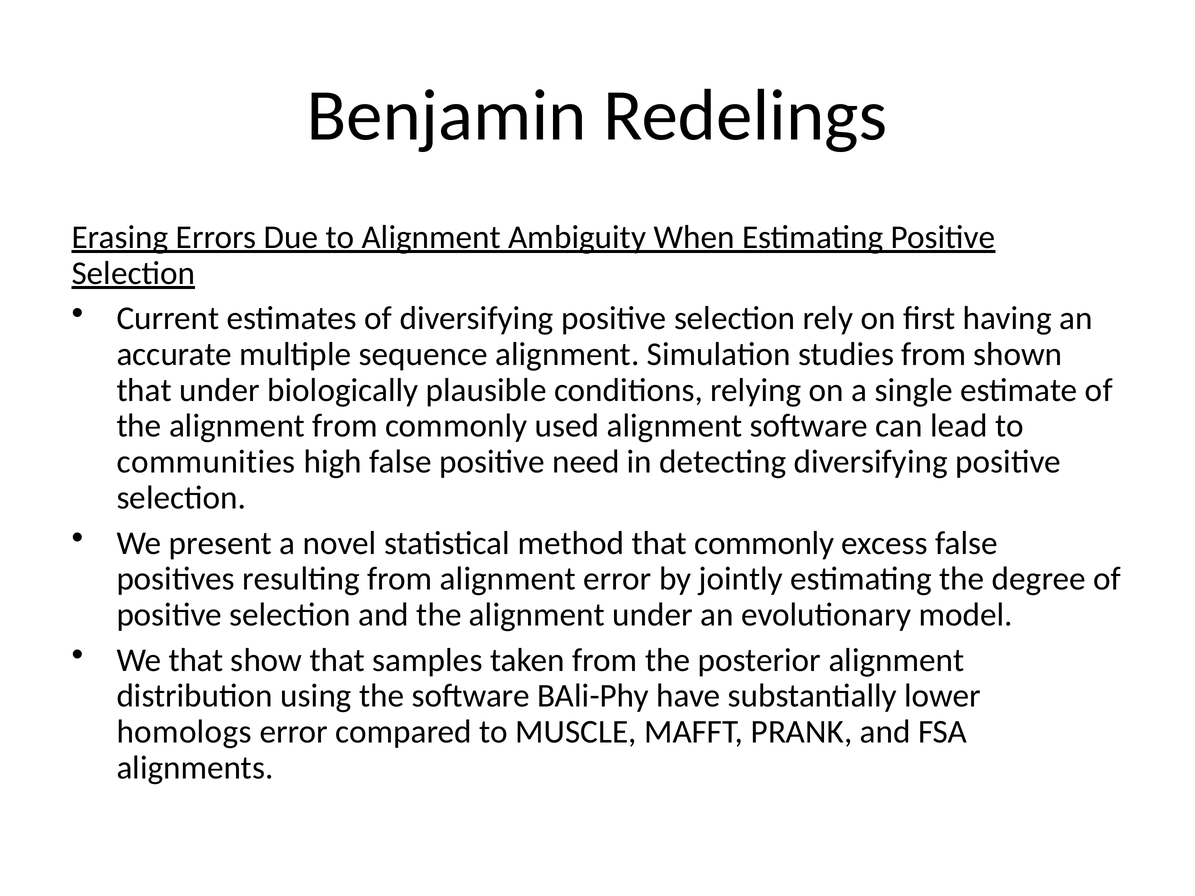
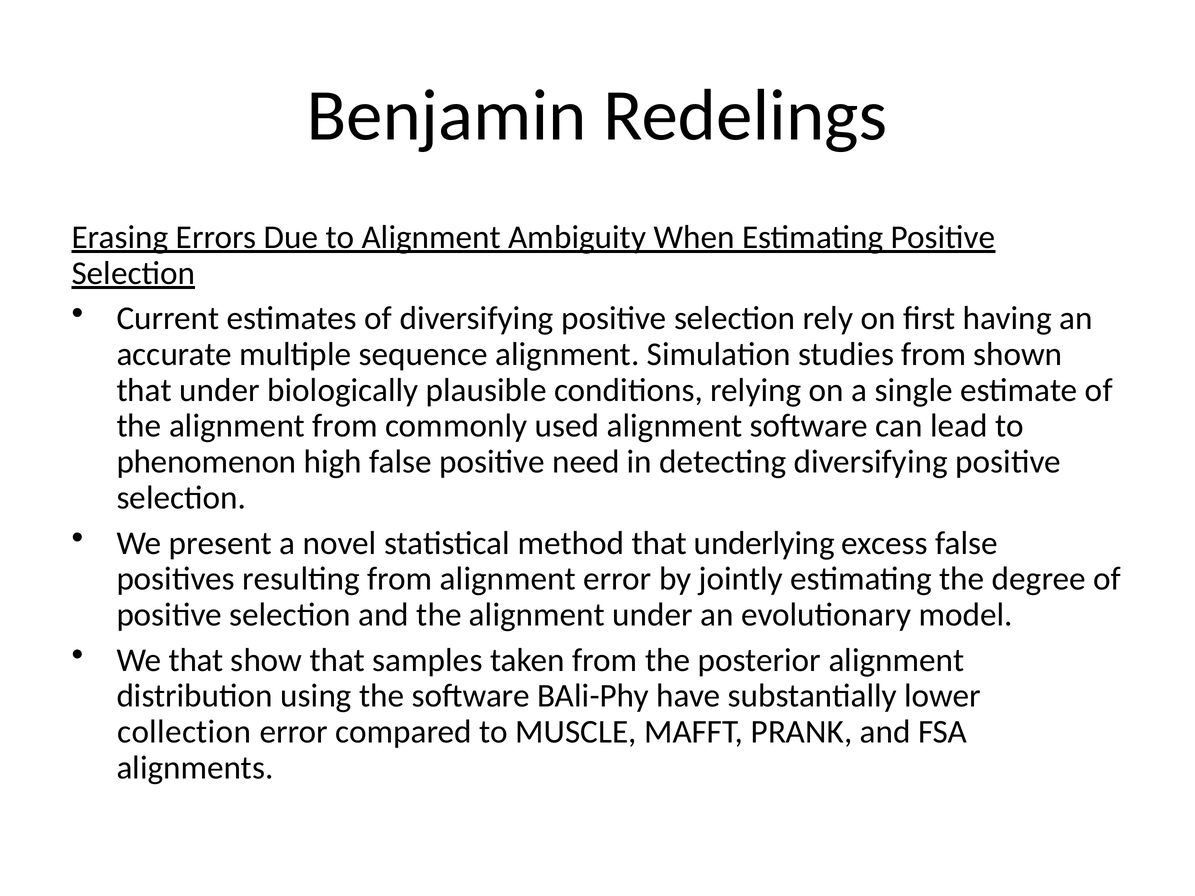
communities: communities -> phenomenon (206, 462)
that commonly: commonly -> underlying (764, 543)
homologs: homologs -> collection (184, 732)
